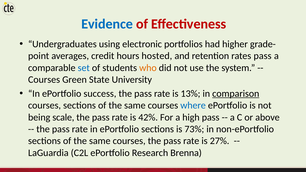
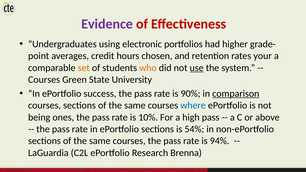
Evidence colour: blue -> purple (107, 24)
hosted: hosted -> chosen (157, 56)
rates pass: pass -> your (263, 56)
set colour: blue -> orange (84, 68)
use underline: none -> present (197, 68)
13%: 13% -> 90% (190, 94)
scale: scale -> ones (63, 117)
42%: 42% -> 10% (148, 117)
73%: 73% -> 54% (194, 129)
27%: 27% -> 94% (220, 141)
